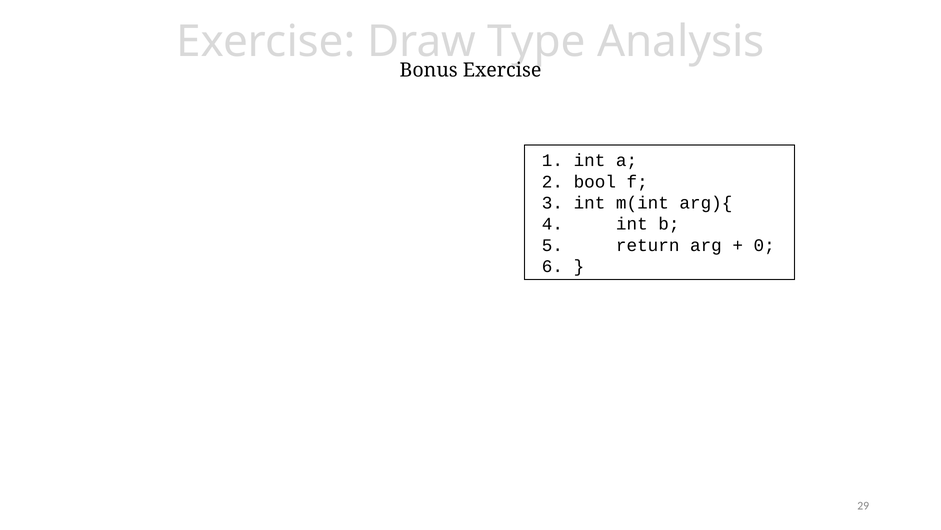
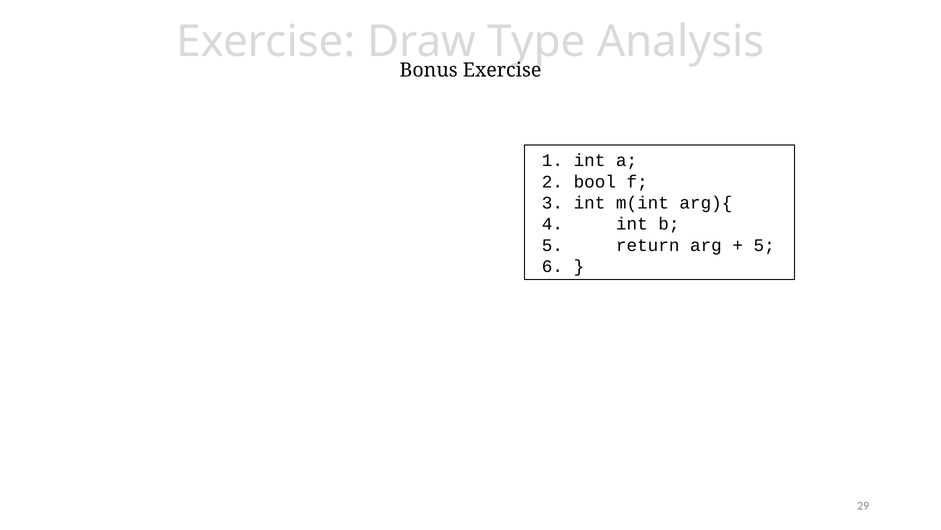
0: 0 -> 5 (764, 245)
